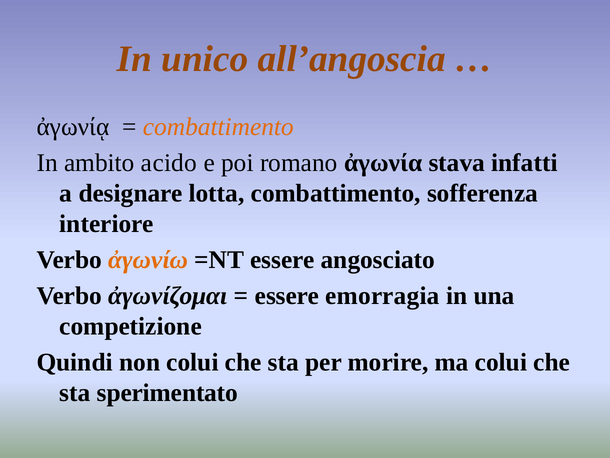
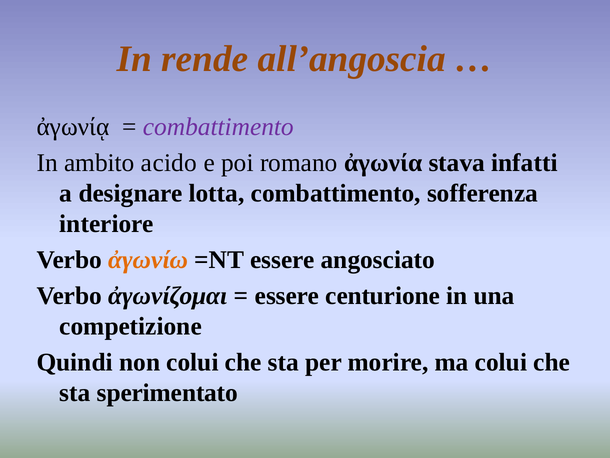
unico: unico -> rende (205, 59)
combattimento colour: orange -> purple (218, 127)
emorragia: emorragia -> centurione (383, 296)
